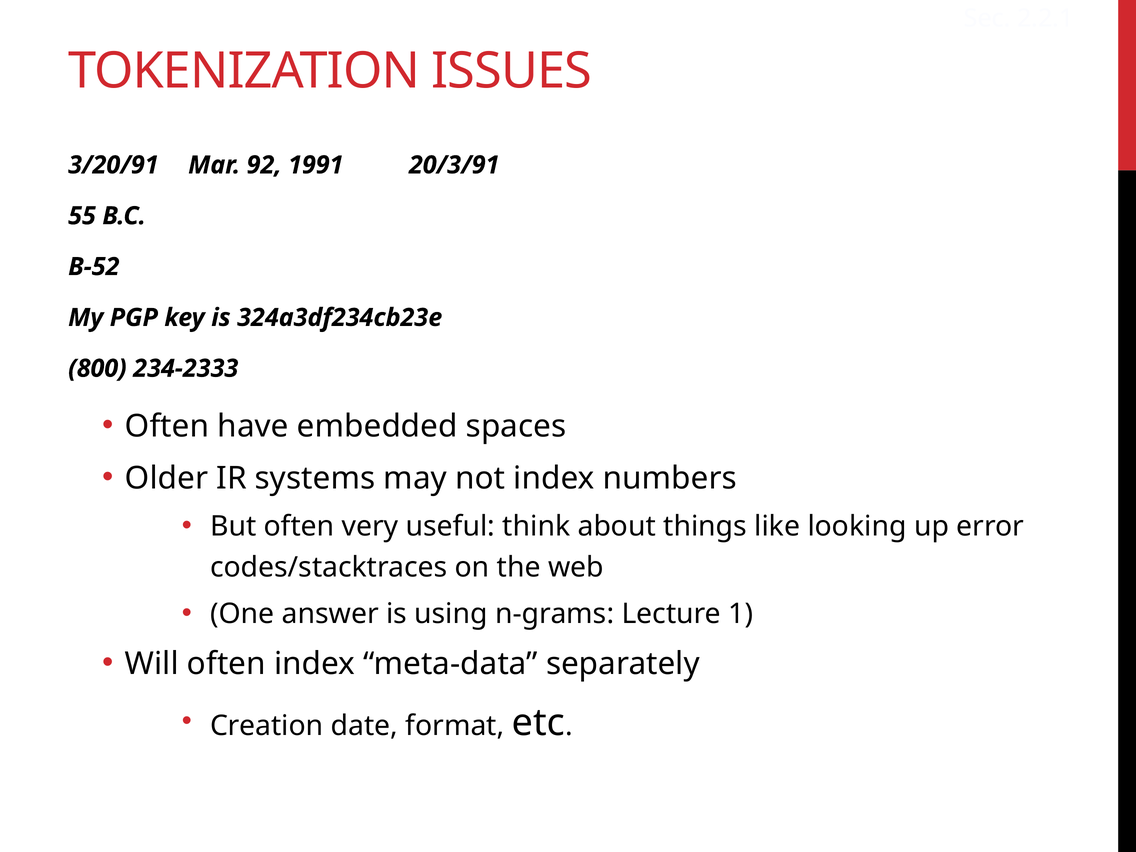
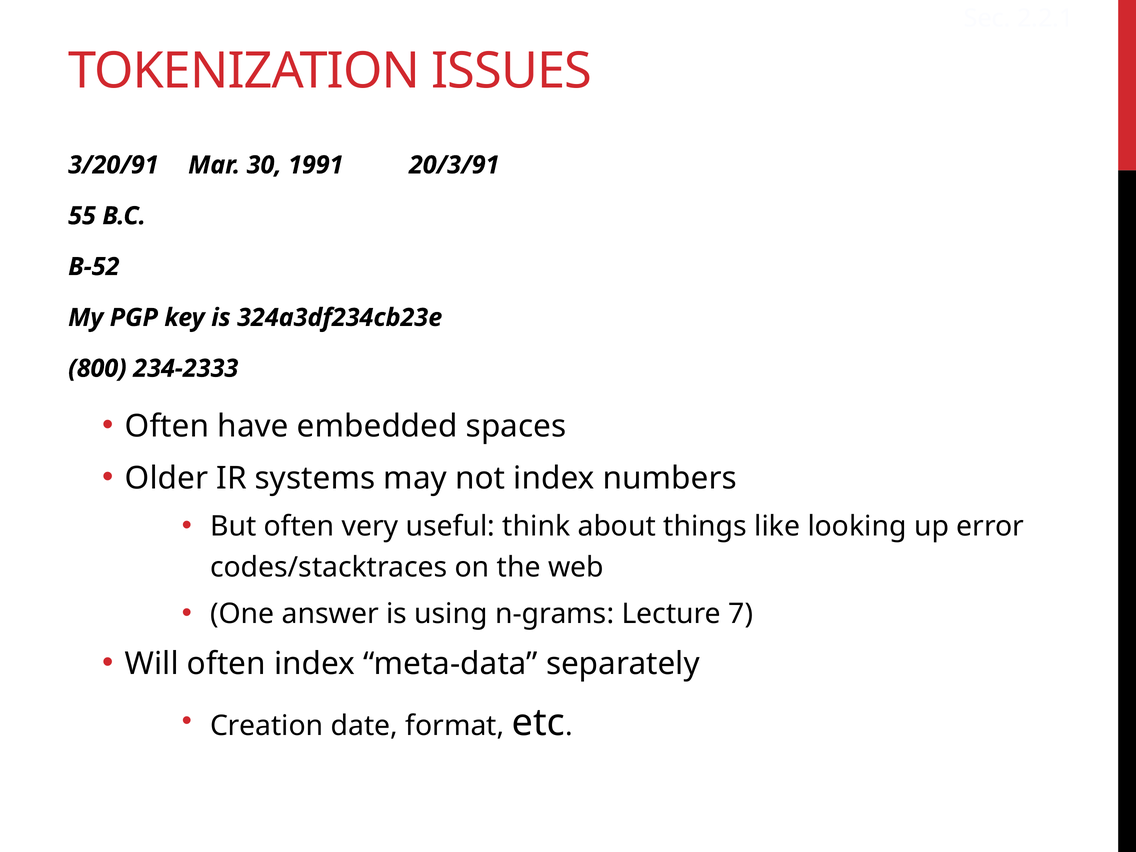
92: 92 -> 30 (264, 165)
1: 1 -> 7 (741, 614)
